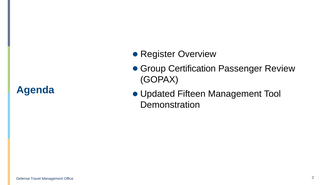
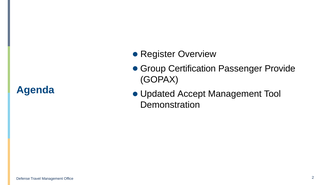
Review: Review -> Provide (280, 69)
Fifteen: Fifteen -> Accept (191, 94)
